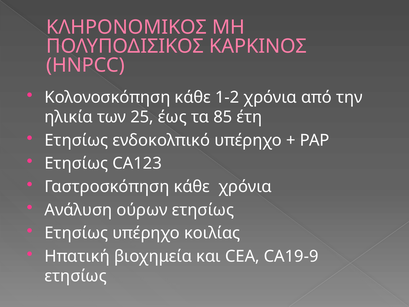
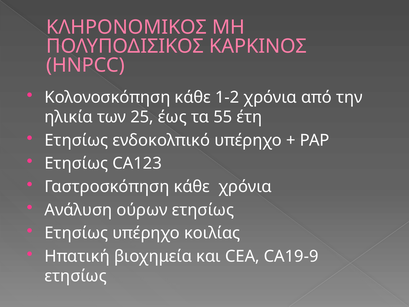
85: 85 -> 55 (223, 117)
